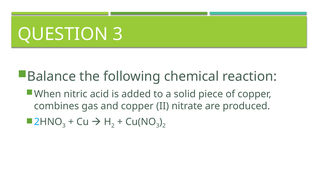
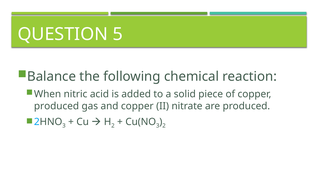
QUESTION 3: 3 -> 5 (118, 34)
combines: combines -> produced (56, 106)
